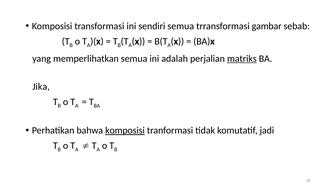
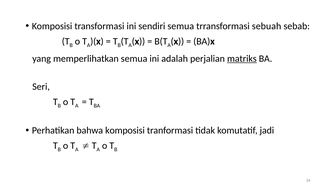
gambar: gambar -> sebuah (267, 26)
Jika: Jika -> Seri (41, 87)
komposisi underline: present -> none (125, 130)
